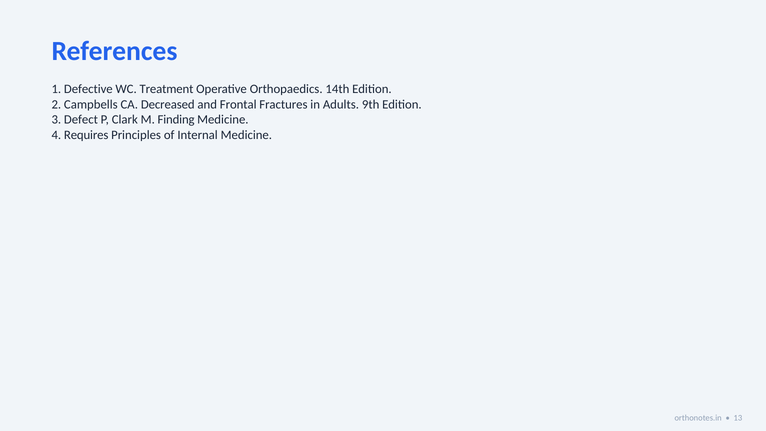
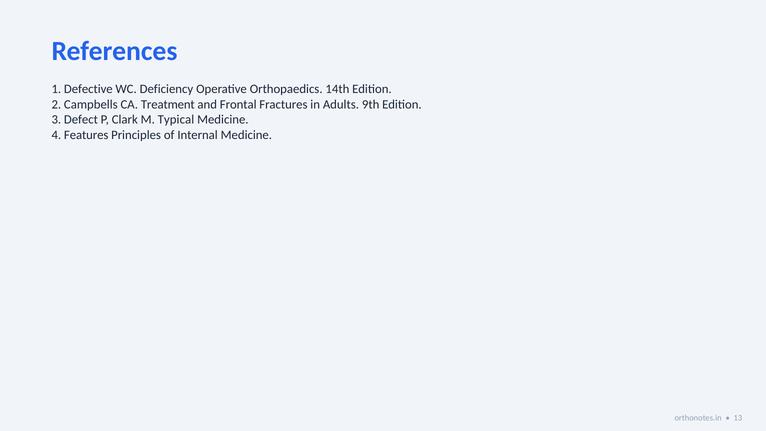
Treatment: Treatment -> Deficiency (166, 89)
Decreased: Decreased -> Treatment (168, 104)
Finding: Finding -> Typical (176, 120)
Requires: Requires -> Features (86, 135)
